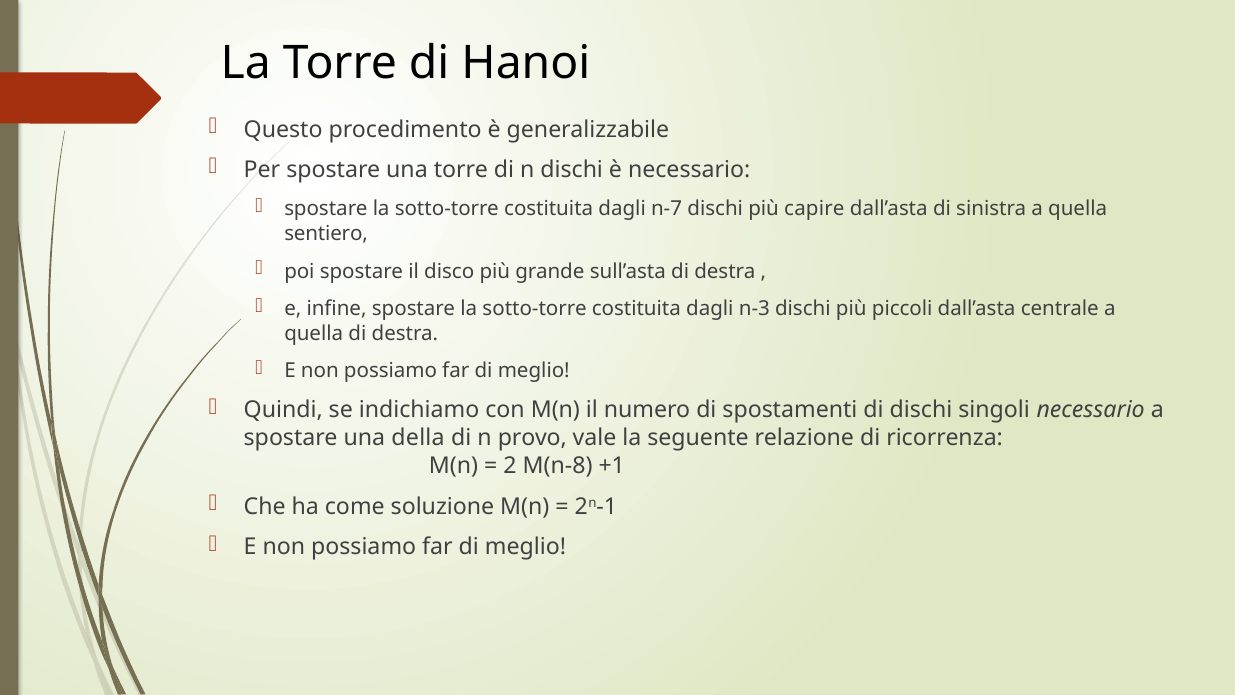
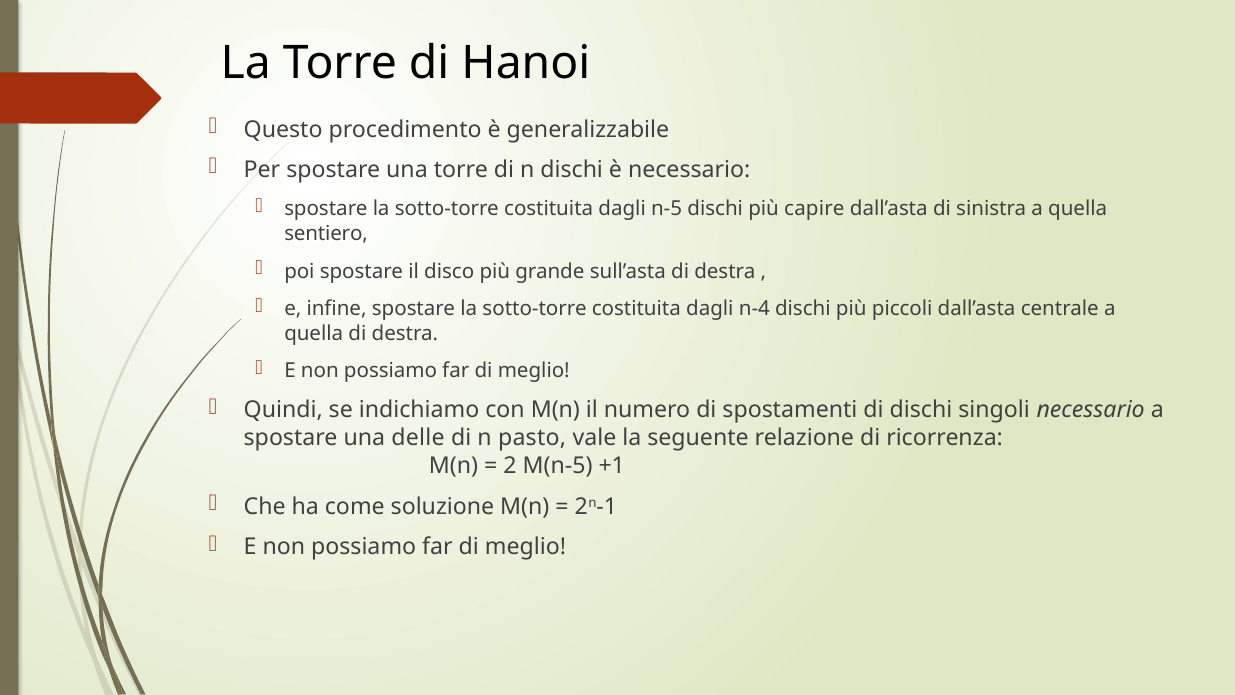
n-7: n-7 -> n-5 (667, 209)
n-3: n-3 -> n-4 (754, 309)
della: della -> delle (418, 438)
provo: provo -> pasto (532, 438)
M(n-8: M(n-8 -> M(n-5 (558, 466)
